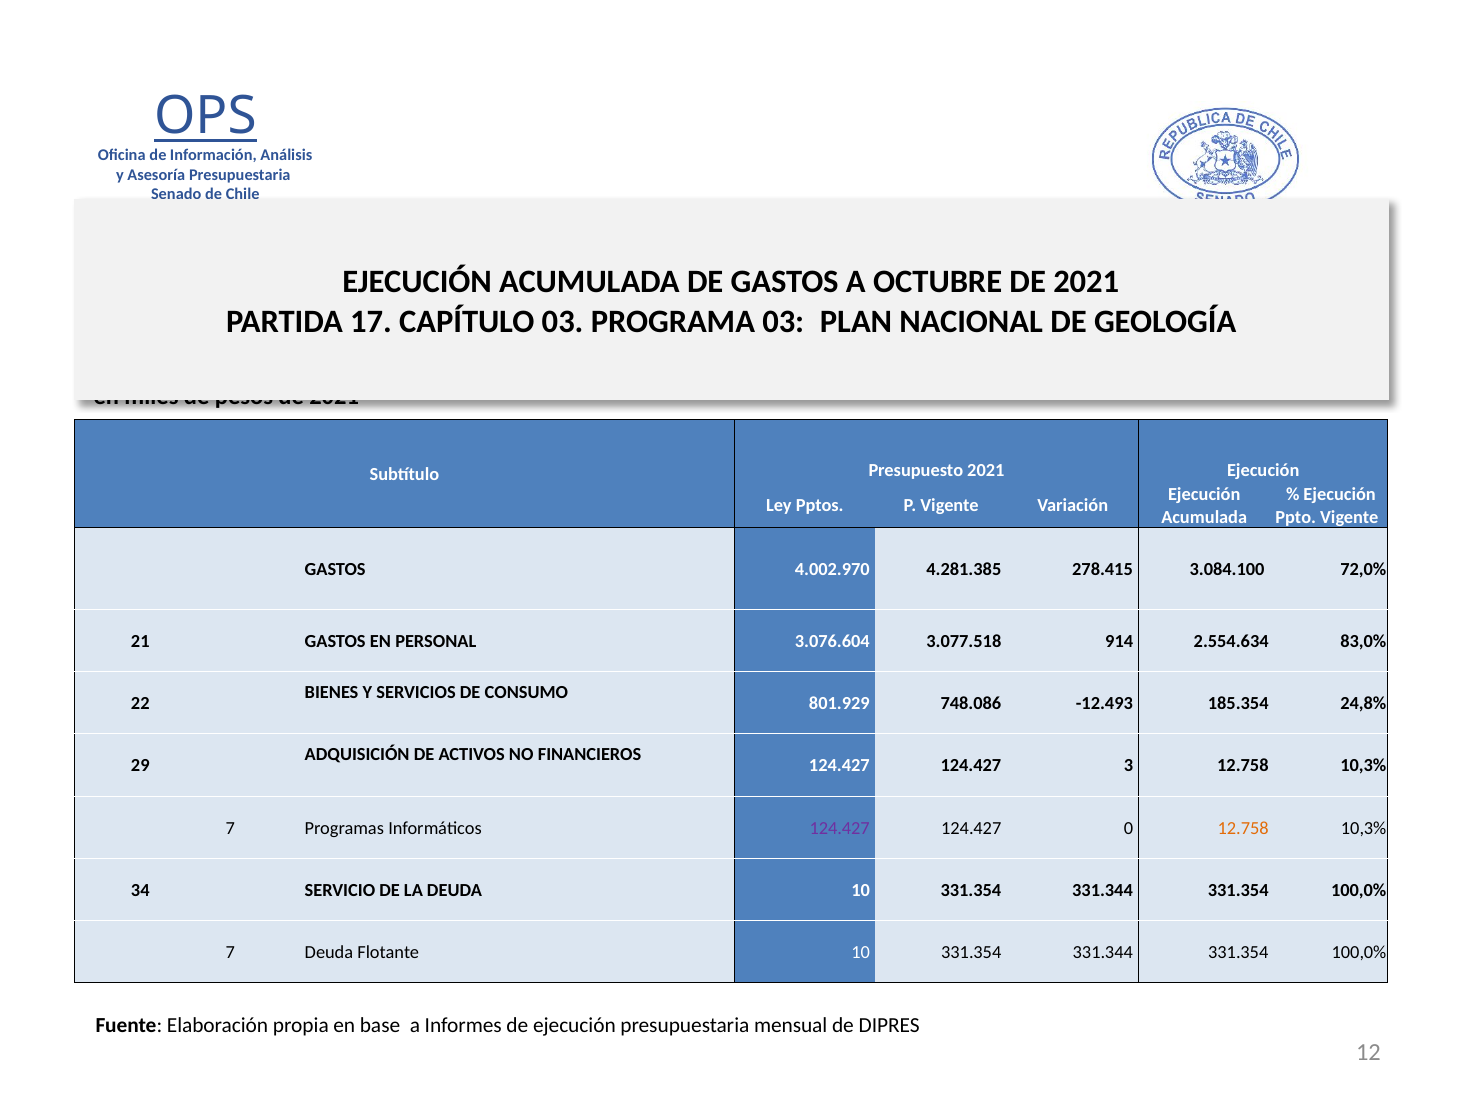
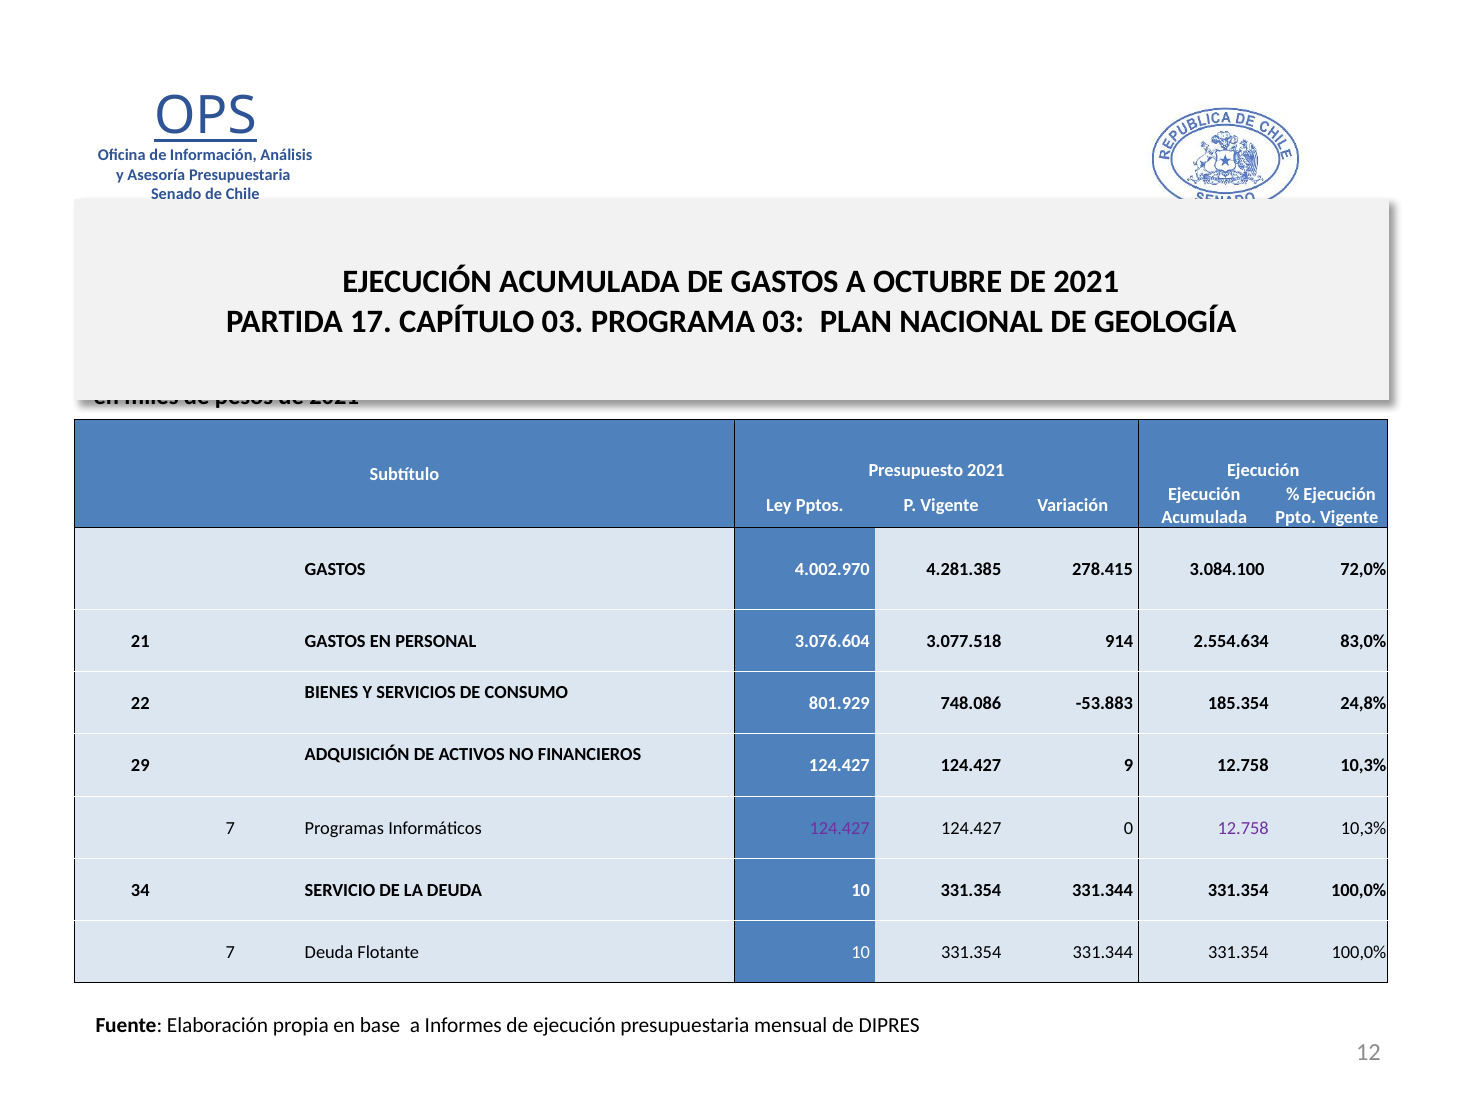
-12.493: -12.493 -> -53.883 (1104, 703)
3: 3 -> 9 (1128, 766)
12.758 colour: orange -> purple (1243, 828)
